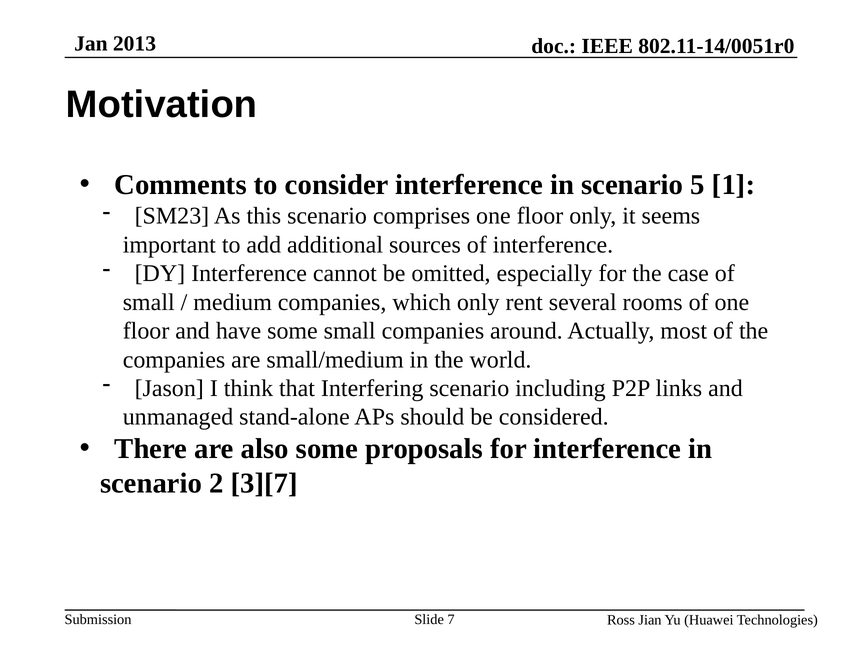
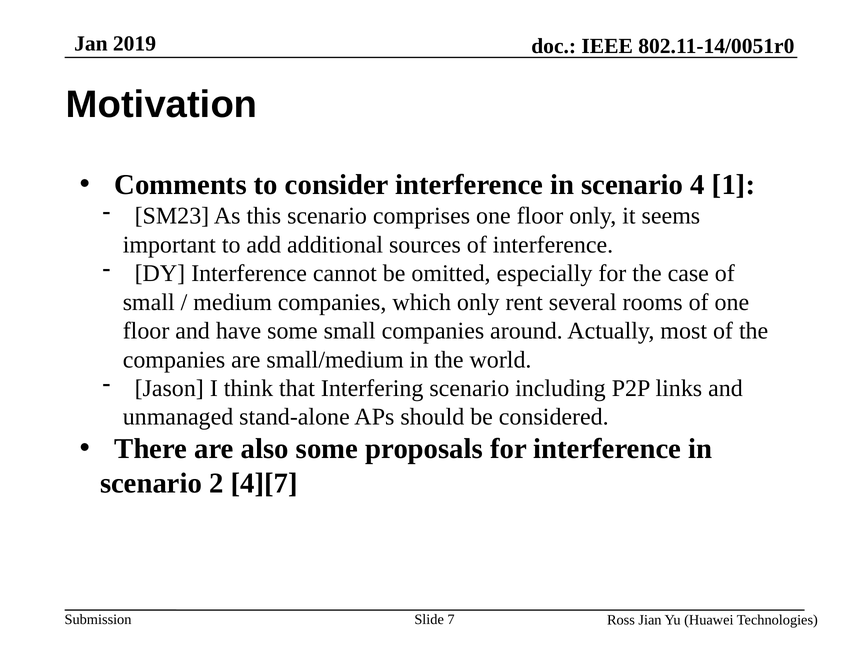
2013: 2013 -> 2019 (134, 44)
5: 5 -> 4 (698, 185)
3][7: 3][7 -> 4][7 (264, 484)
